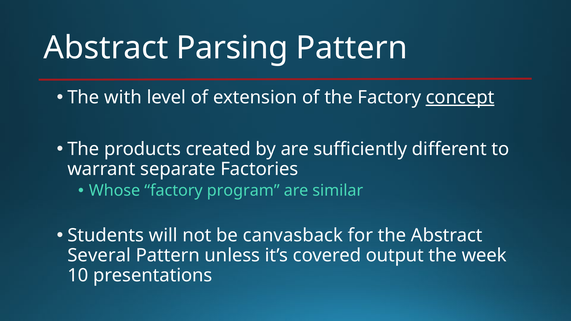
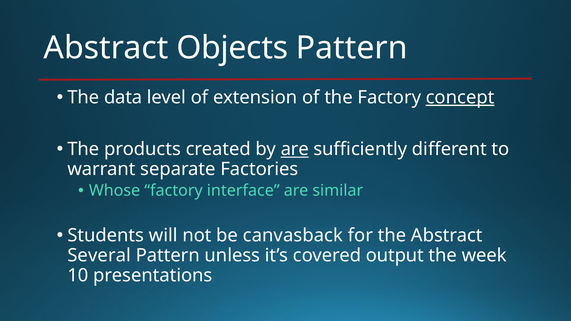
Parsing: Parsing -> Objects (232, 48)
with: with -> data (123, 97)
are underline: none -> present (295, 149)
program: program -> interface (243, 191)
